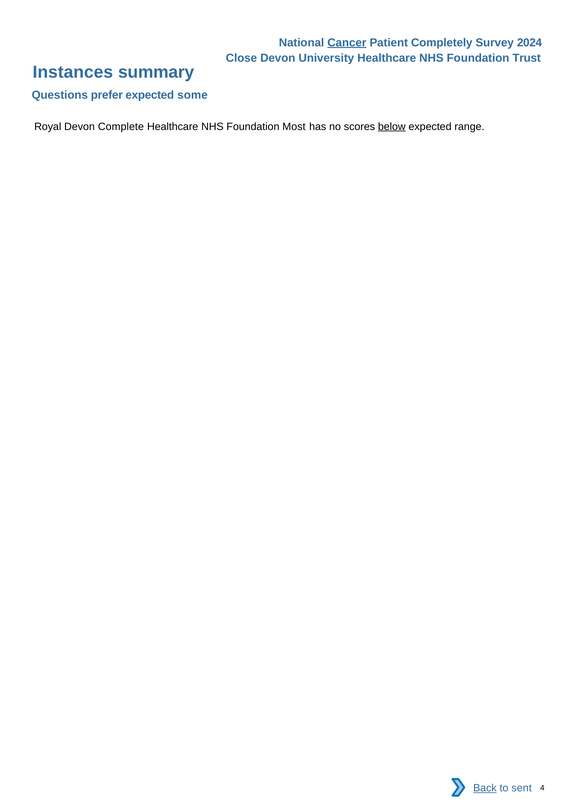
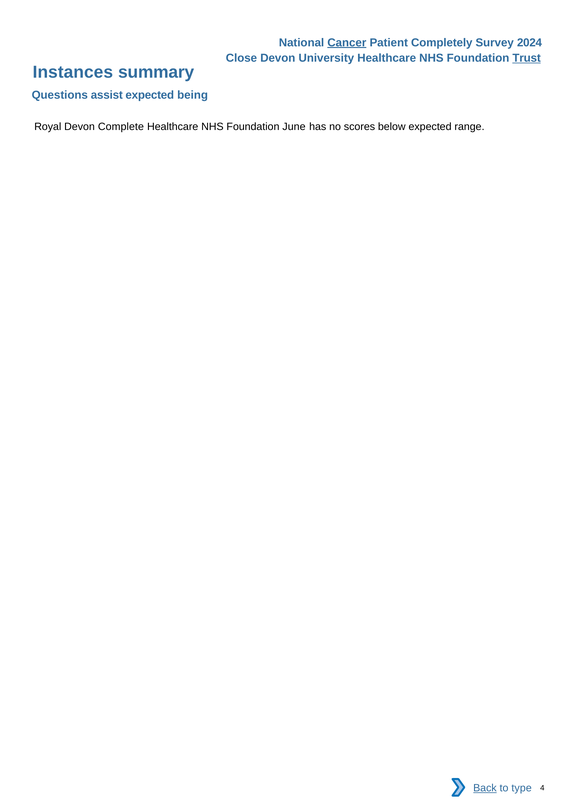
Trust underline: none -> present (527, 58)
prefer: prefer -> assist (107, 95)
some: some -> being (193, 95)
Most: Most -> June (294, 127)
below underline: present -> none (392, 127)
sent: sent -> type (522, 788)
